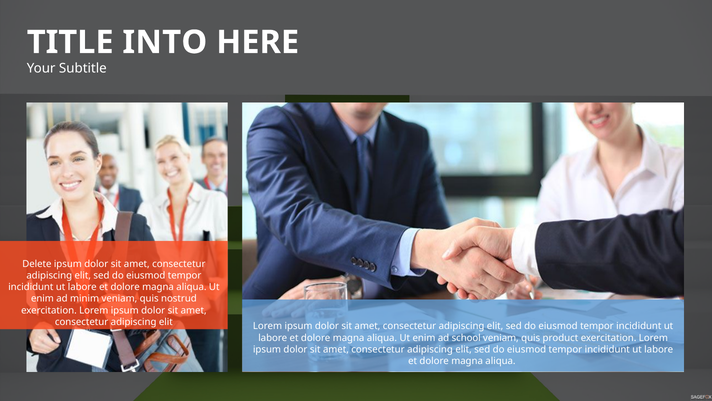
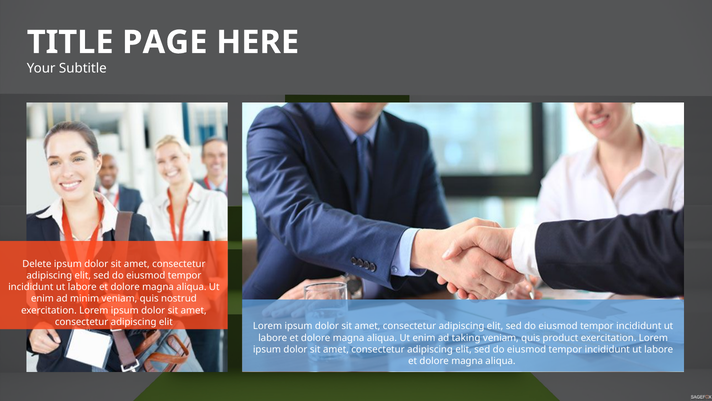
INTO: INTO -> PAGE (165, 42)
school: school -> taking (466, 337)
